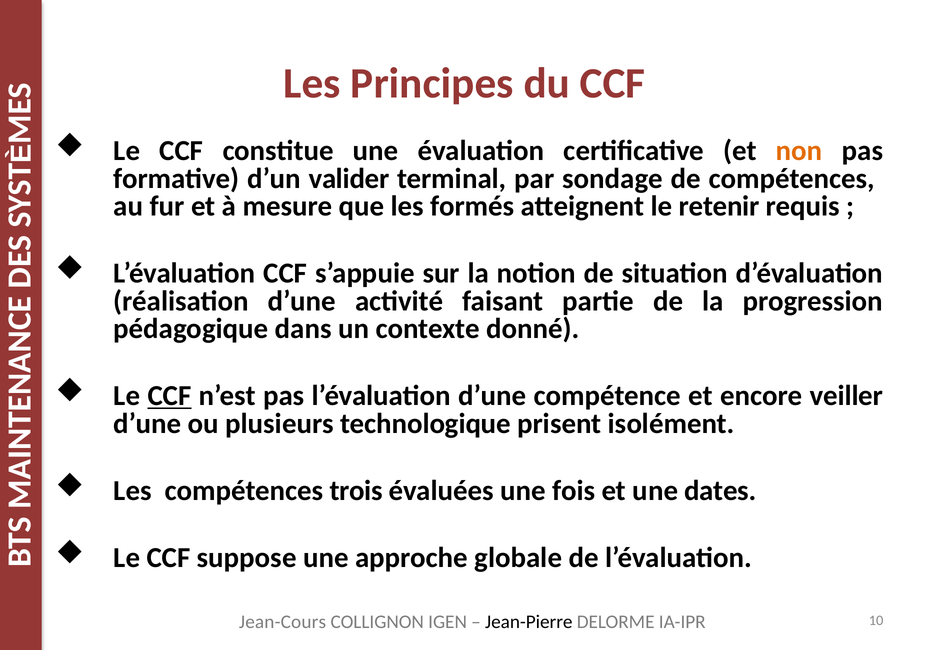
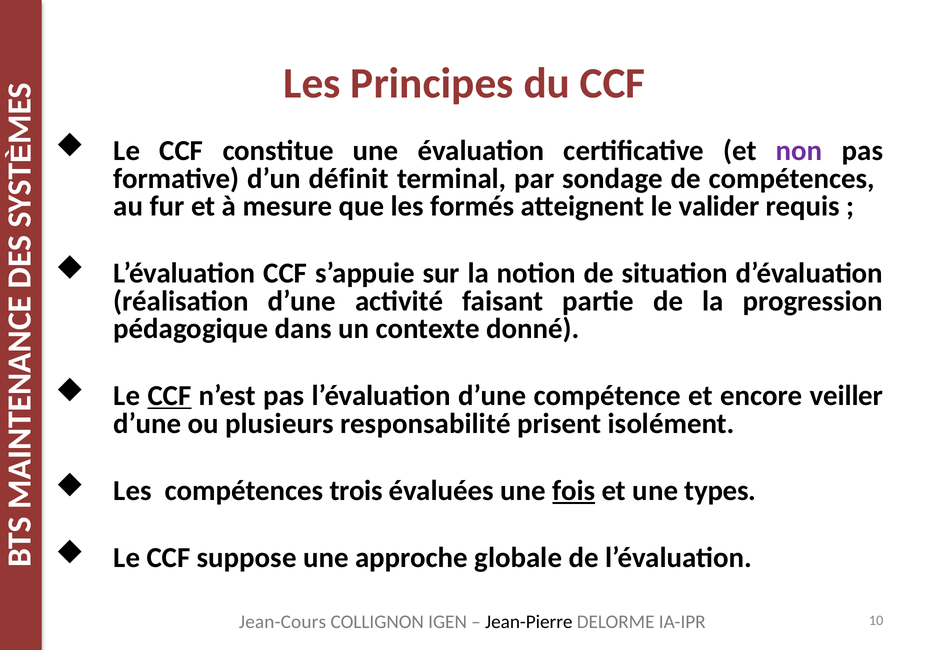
non colour: orange -> purple (799, 151)
valider: valider -> définit (349, 179)
retenir: retenir -> valider (719, 206)
technologique: technologique -> responsabilité (425, 424)
fois underline: none -> present (574, 491)
dates: dates -> types (720, 491)
